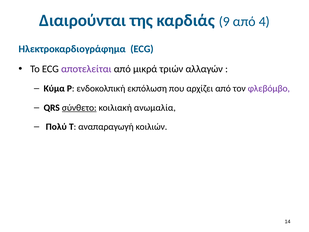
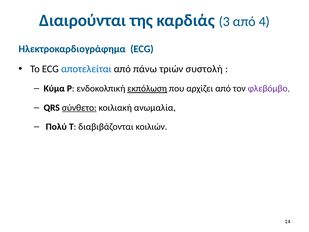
9: 9 -> 3 (224, 22)
αποτελείται colour: purple -> blue (86, 69)
μικρά: μικρά -> πάνω (145, 69)
αλλαγών: αλλαγών -> συστολή (204, 69)
εκπόλωση underline: none -> present (147, 88)
αναπαραγωγή: αναπαραγωγή -> διαβιβάζονται (106, 127)
